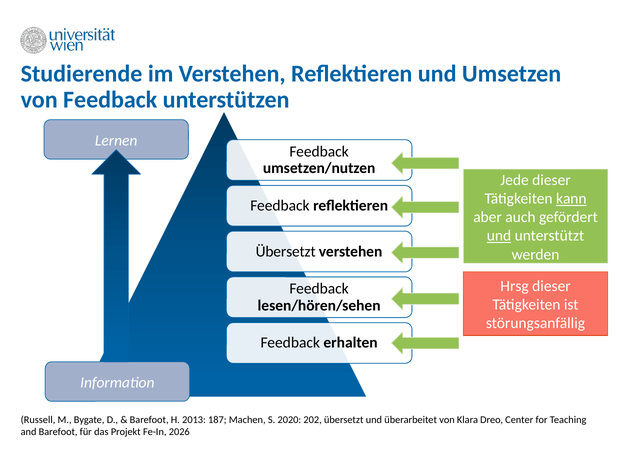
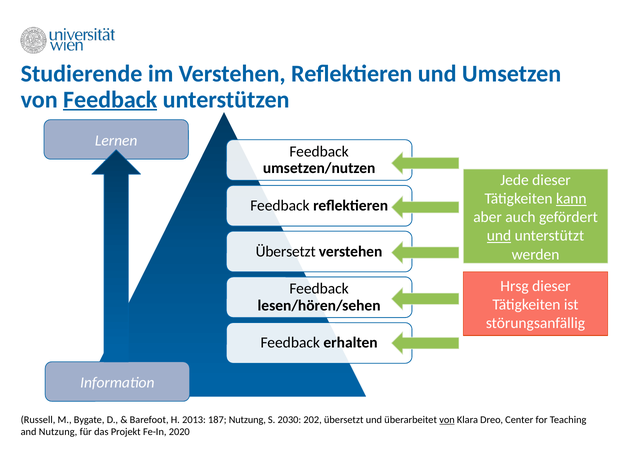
Feedback underline: none -> present (110, 99)
187 Machen: Machen -> Nutzung (247, 419)
2020: 2020 -> 2030 (289, 419)
von underline: none -> present (447, 419)
and Barefoot: Barefoot -> Nutzung (58, 431)
2026: 2026 -> 2020 (179, 431)
